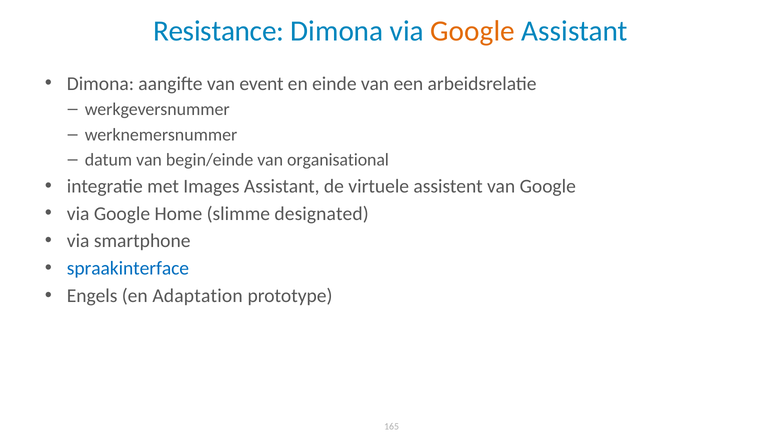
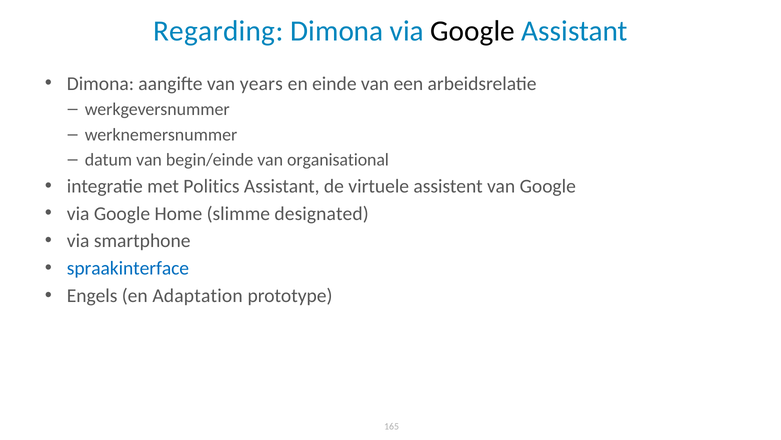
Resistance: Resistance -> Regarding (218, 31)
Google colour: orange -> black (473, 31)
event: event -> years (261, 83)
Images: Images -> Politics (211, 186)
